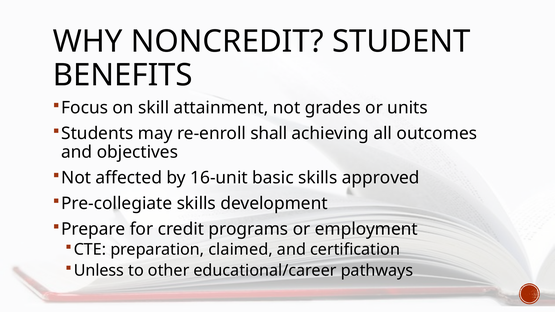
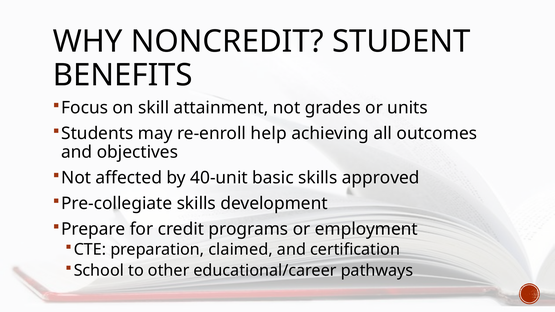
shall: shall -> help (269, 134)
16-unit: 16-unit -> 40-unit (219, 178)
Unless: Unless -> School (99, 271)
